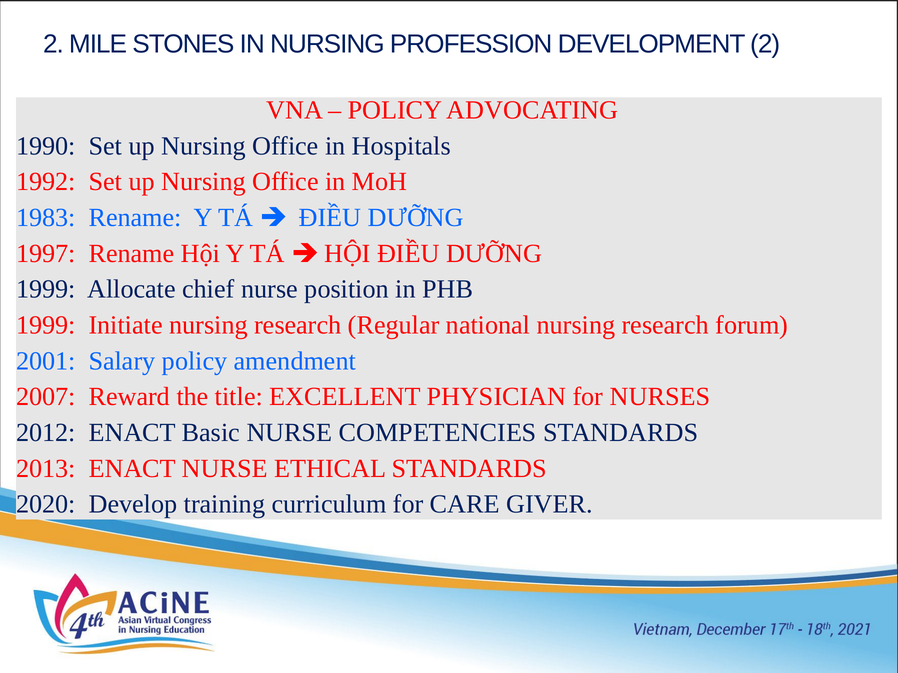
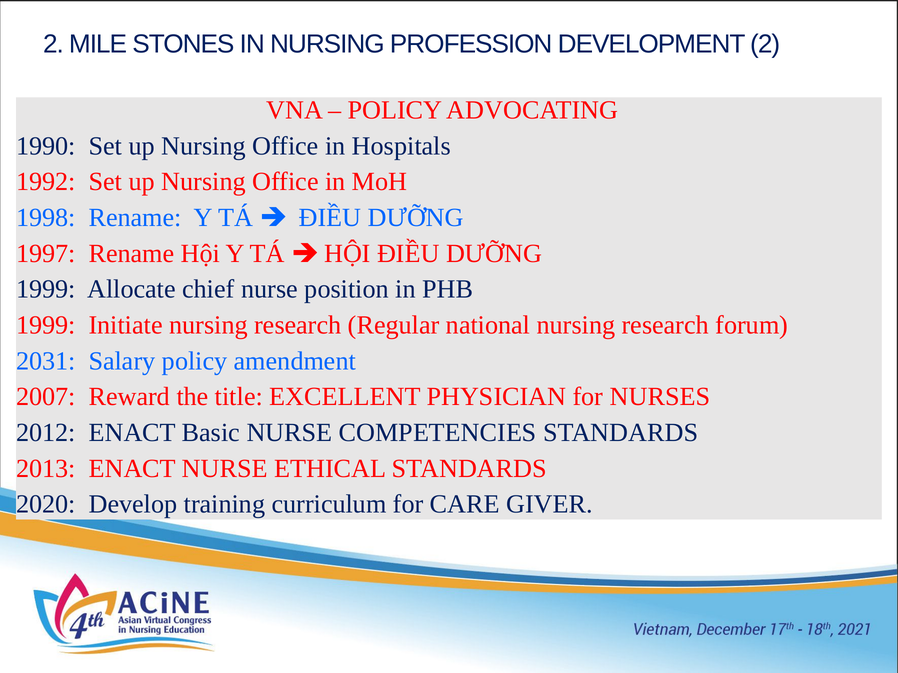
1983: 1983 -> 1998 (46, 218)
2001: 2001 -> 2031 (46, 361)
